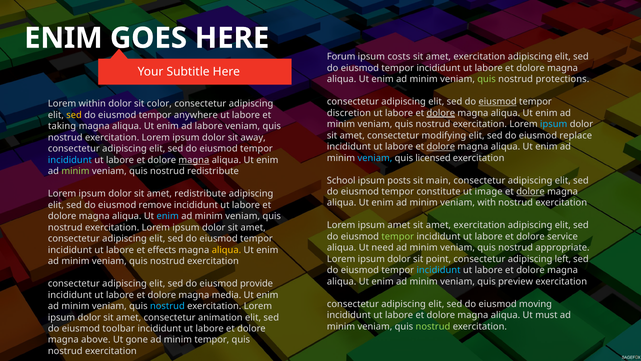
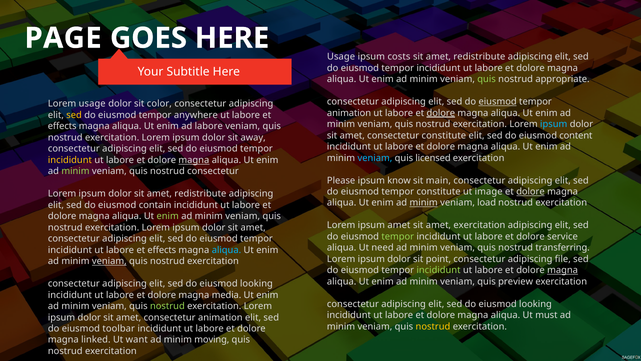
ENIM: ENIM -> PAGE (63, 38)
Forum: Forum -> Usage (341, 57)
exercitation: exercitation -> redistribute (479, 57)
protections: protections -> appropriate (563, 79)
Lorem within: within -> usage (92, 104)
discretion: discretion -> animation (349, 113)
taking: taking -> effects (62, 126)
consectetur modifying: modifying -> constitute (444, 135)
replace: replace -> content (576, 135)
dolore underline: present -> none (441, 147)
incididunt colour: light blue -> yellow (70, 160)
nostrud redistribute: redistribute -> consectetur (213, 171)
School: School -> Please (341, 180)
posts: posts -> know (399, 180)
minim underline: none -> present (424, 203)
with: with -> load (487, 203)
remove: remove -> contain (155, 205)
enim colour: light blue -> light green (168, 216)
appropriate: appropriate -> transferring (563, 248)
aliqua colour: yellow -> light blue (226, 250)
left: left -> file (563, 259)
veniam underline: none -> present (109, 261)
incididunt colour: light blue -> light green (439, 270)
magna underline: none -> present (563, 270)
provide: provide -> looking (256, 283)
moving: moving -> looking (535, 304)
nostrud colour: light blue -> light green (167, 306)
nostrud colour: light green -> yellow (433, 326)
above: above -> linked (96, 339)
gone: gone -> want (137, 339)
minim tempor: tempor -> moving (212, 339)
